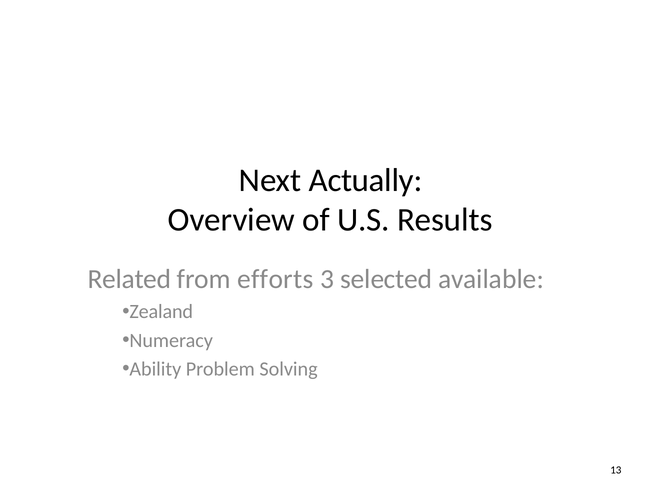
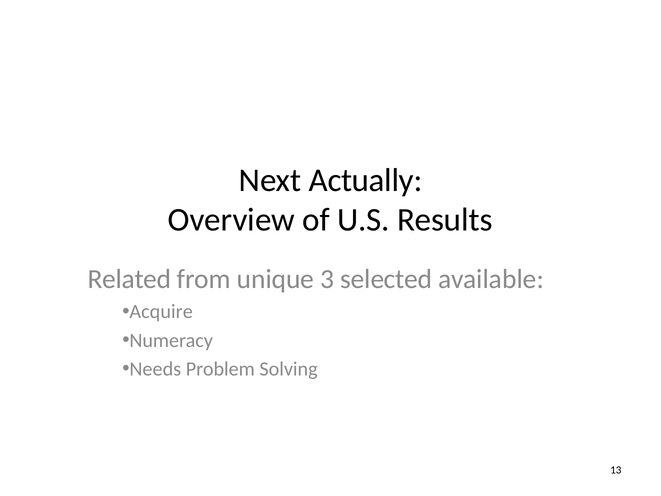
efforts: efforts -> unique (276, 279)
Zealand: Zealand -> Acquire (161, 312)
Ability: Ability -> Needs (155, 369)
